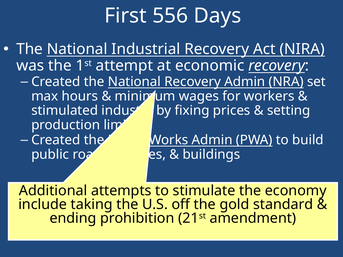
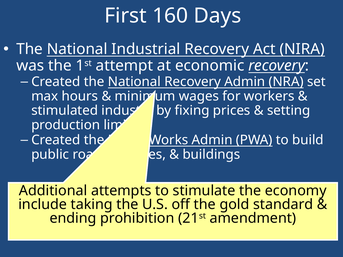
556: 556 -> 160 (170, 16)
